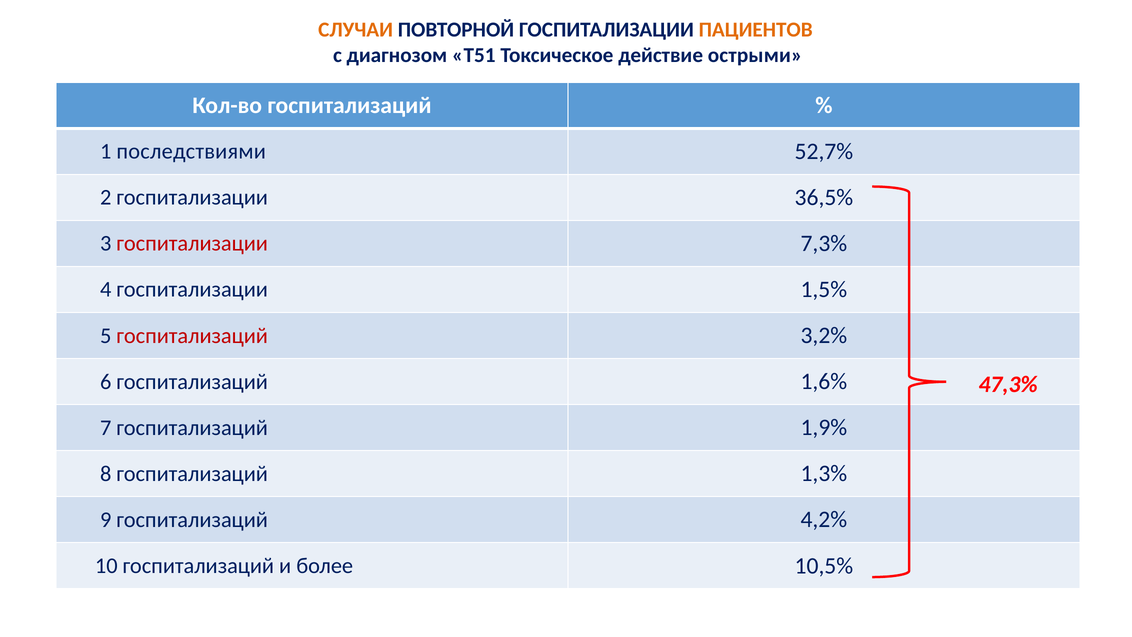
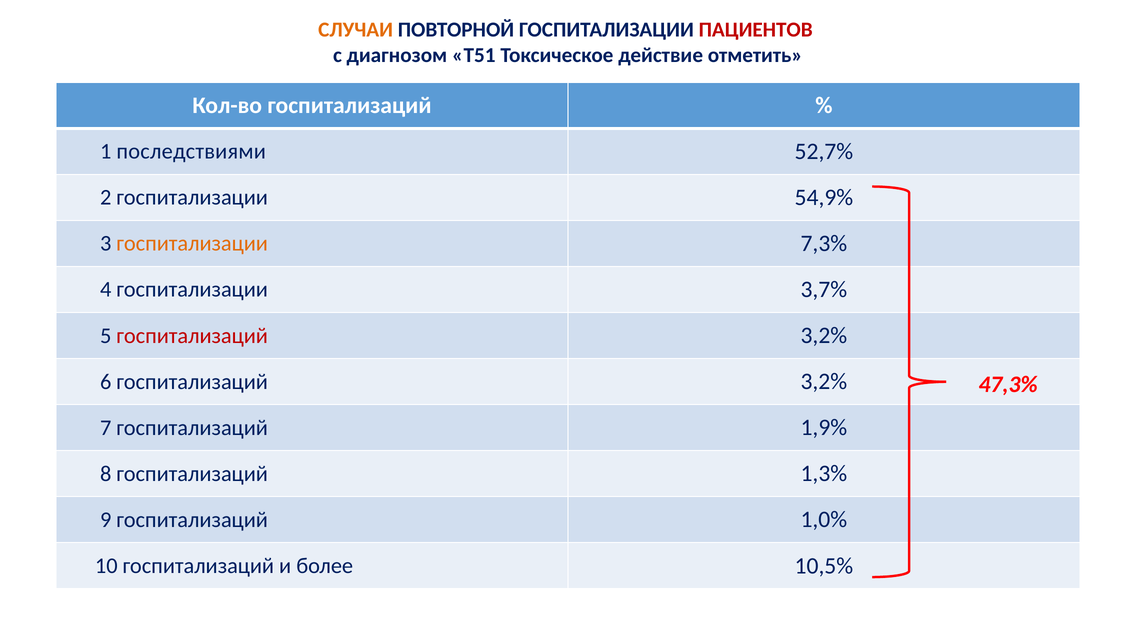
ПАЦИЕНТОВ colour: orange -> red (756, 30)
острыми: острыми -> отметить (755, 55)
36,5%: 36,5% -> 54,9% (824, 198)
госпитализации colour: red -> orange (192, 243)
1,5%: 1,5% -> 3,7% (824, 290)
6 госпитализаций 1,6%: 1,6% -> 3,2% (824, 382)
4,2%: 4,2% -> 1,0% (824, 519)
